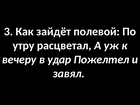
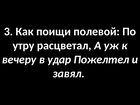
зайдёт: зайдёт -> поищи (54, 32)
